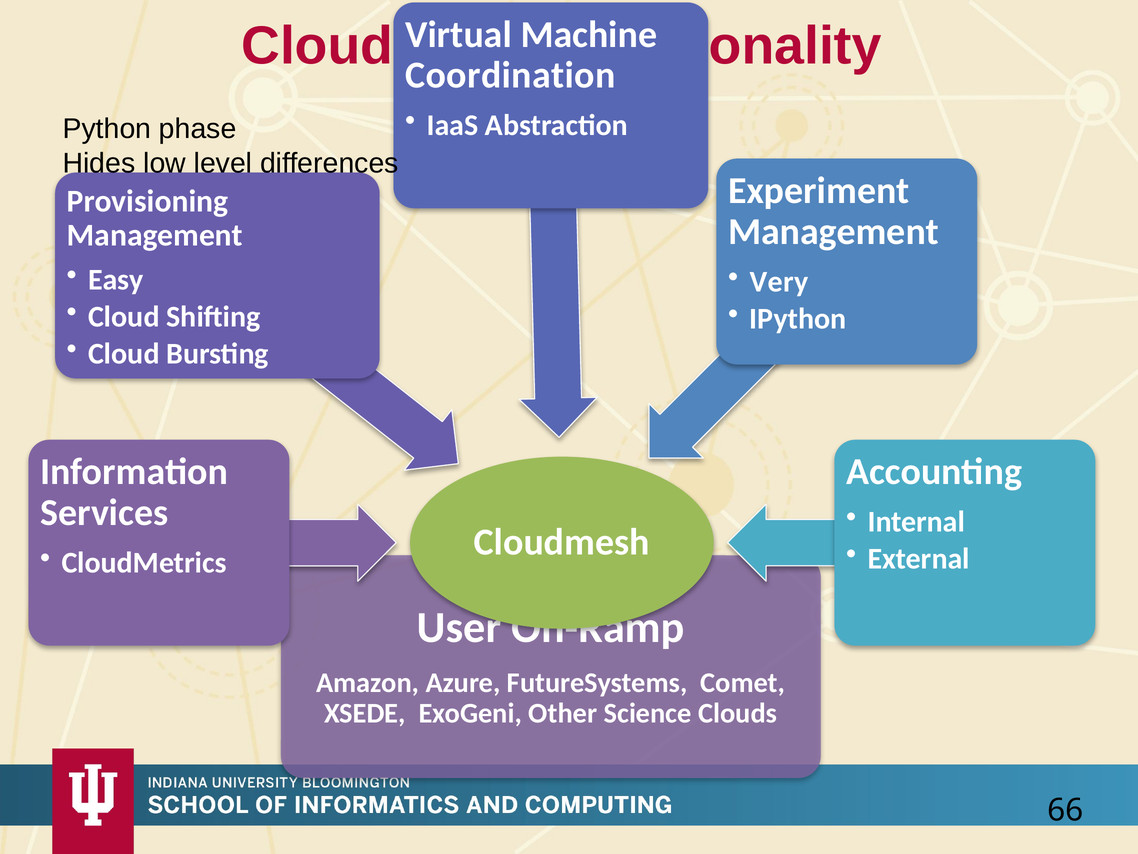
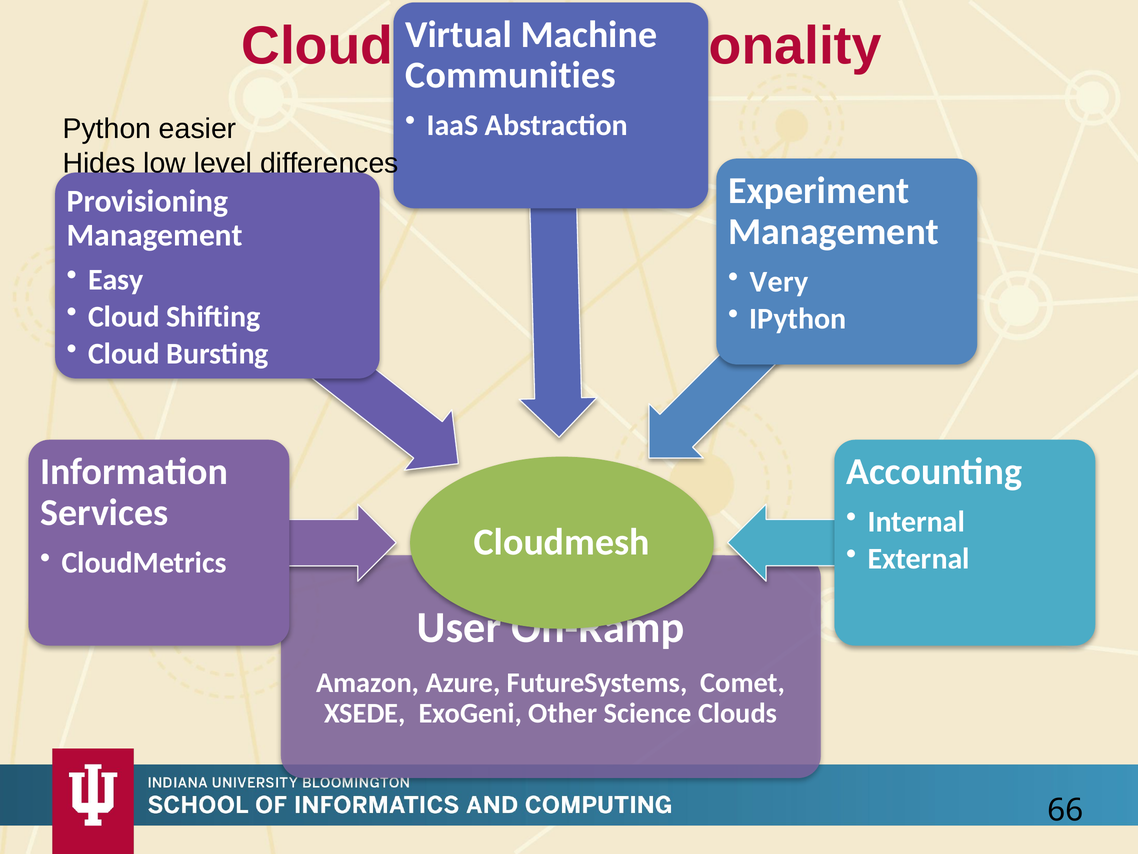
Coordination: Coordination -> Communities (510, 75)
phase: phase -> easier (198, 129)
